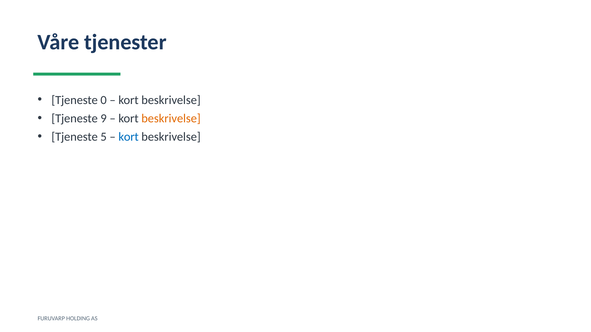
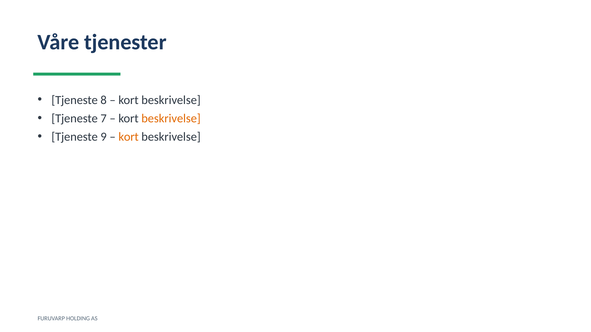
0: 0 -> 8 (104, 100)
9: 9 -> 7 (104, 119)
5: 5 -> 9 (104, 137)
kort colour: blue -> orange (129, 137)
